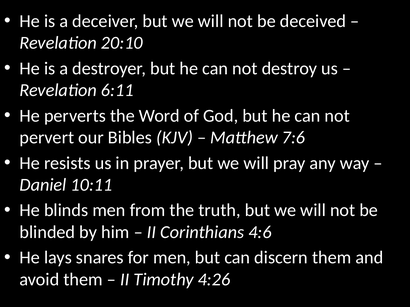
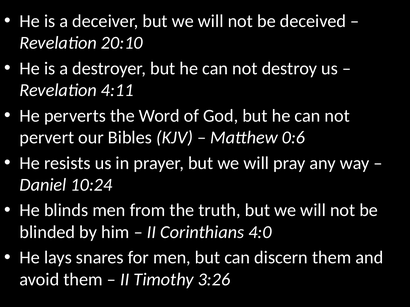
6:11: 6:11 -> 4:11 (117, 90)
7:6: 7:6 -> 0:6 (294, 138)
10:11: 10:11 -> 10:24 (92, 185)
4:6: 4:6 -> 4:0 (260, 233)
4:26: 4:26 -> 3:26 (214, 280)
